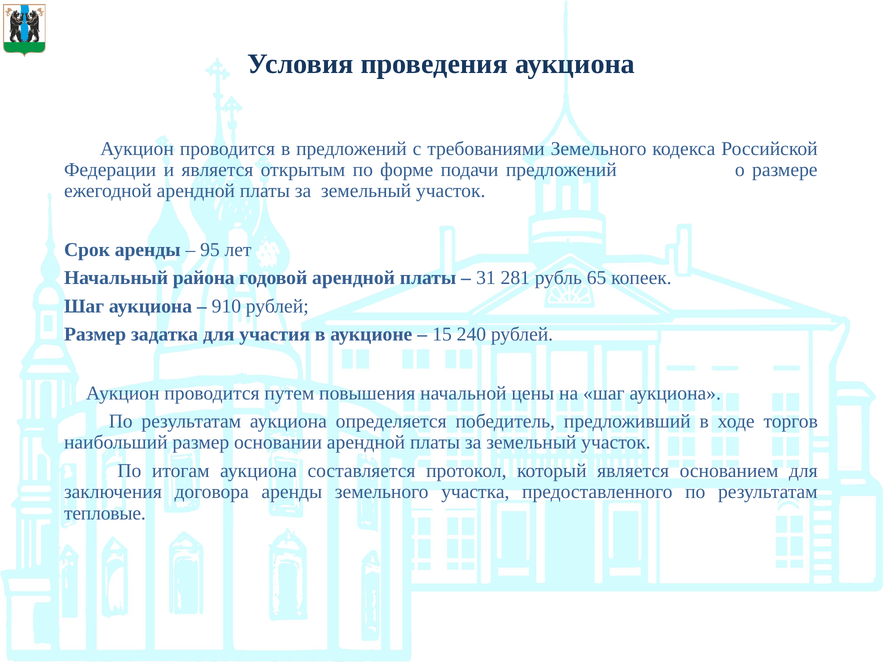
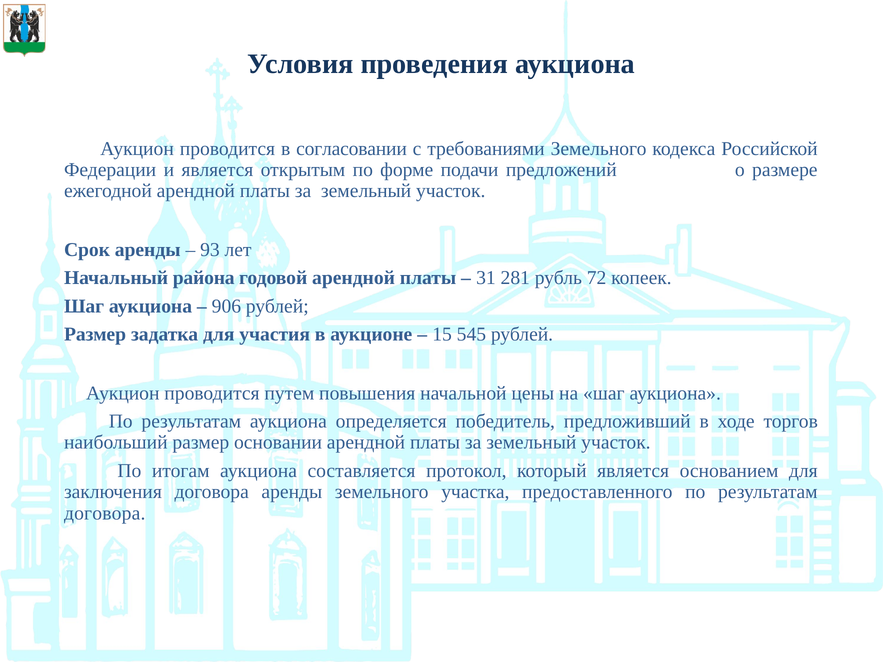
в предложений: предложений -> согласовании (352, 149)
95: 95 -> 93 (210, 250)
65: 65 -> 72 (597, 278)
910: 910 -> 906 (226, 306)
240: 240 -> 545 (471, 334)
тепловые: тепловые -> договора (105, 513)
